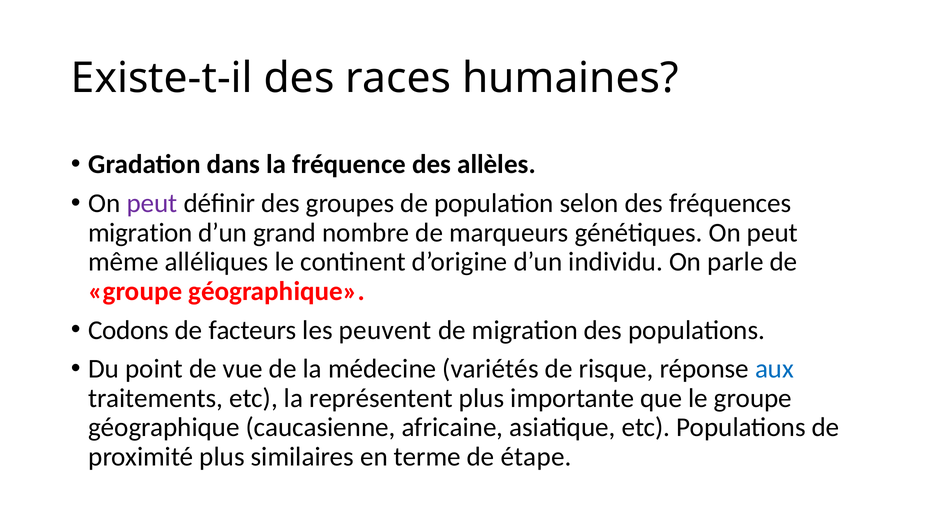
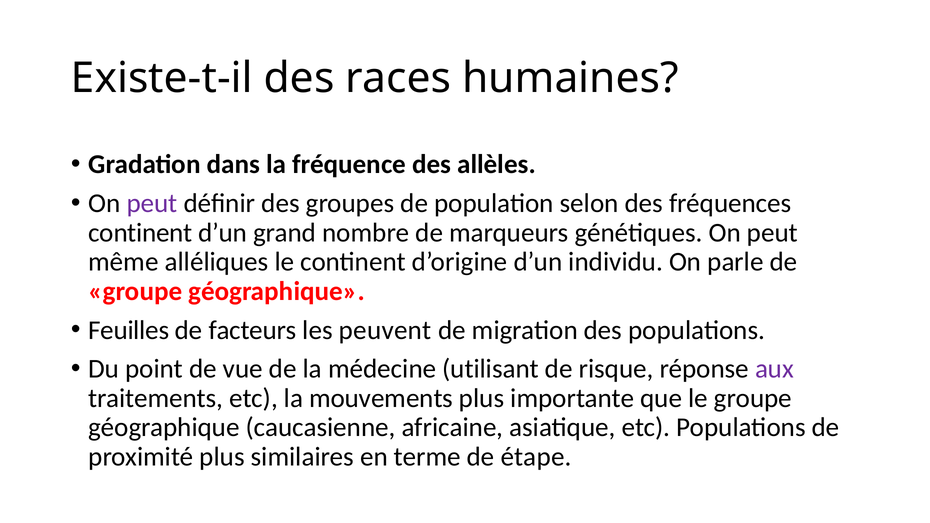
migration: migration -> continent (140, 233)
Codons: Codons -> Feuilles (129, 330)
variétés: variétés -> utilisant (491, 369)
aux colour: blue -> purple (774, 369)
représentent: représentent -> mouvements (381, 398)
